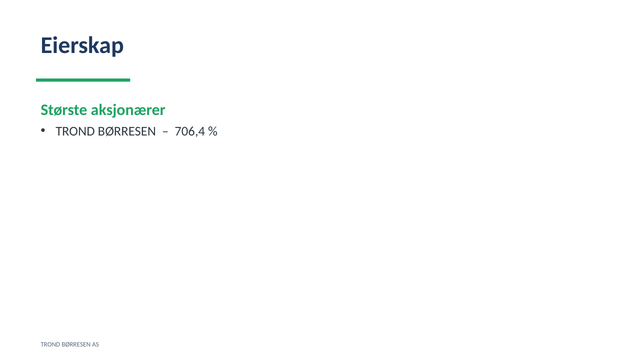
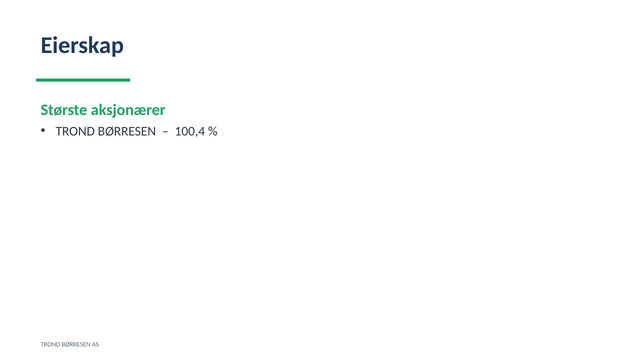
706,4: 706,4 -> 100,4 (190, 131)
